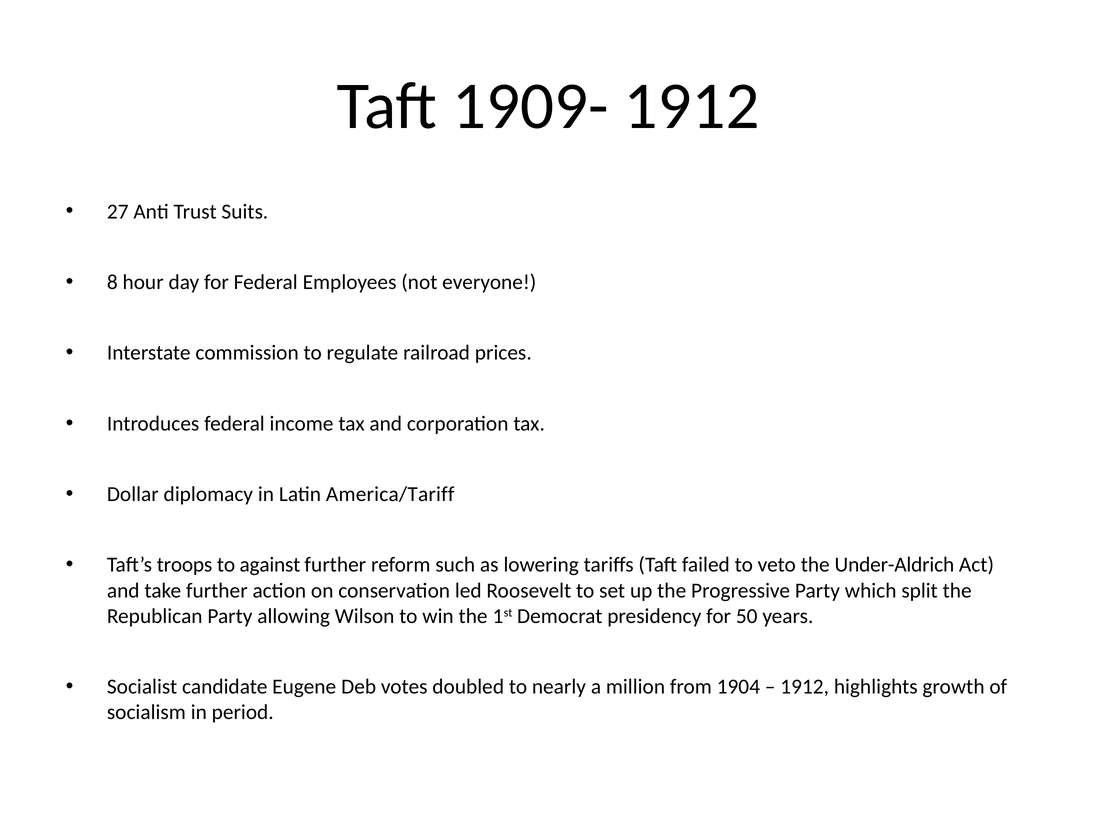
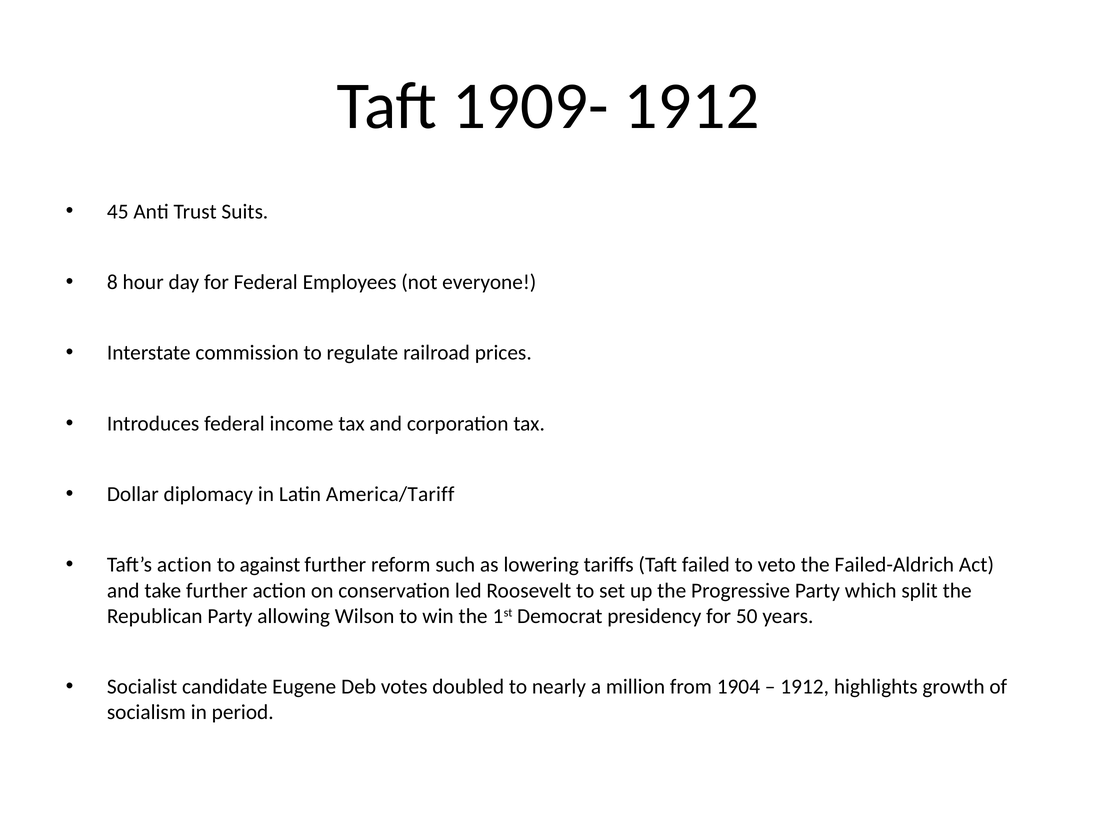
27: 27 -> 45 (118, 212)
Taft’s troops: troops -> action (184, 565)
Under-Aldrich: Under-Aldrich -> Failed-Aldrich (894, 565)
